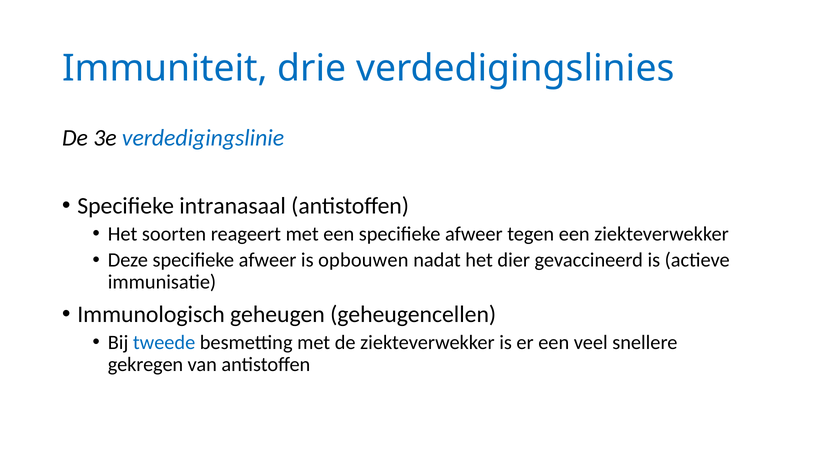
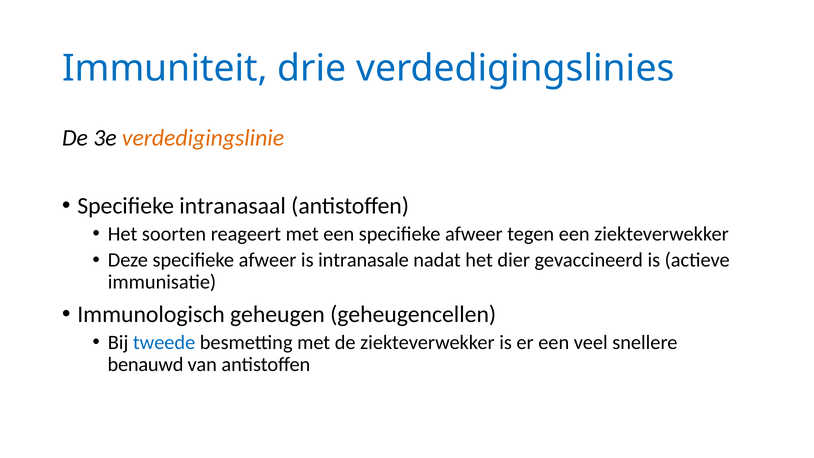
verdedigingslinie colour: blue -> orange (203, 138)
opbouwen: opbouwen -> intranasale (363, 260)
gekregen: gekregen -> benauwd (146, 364)
